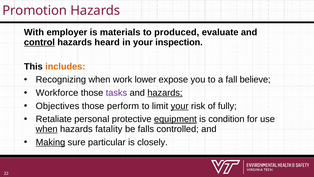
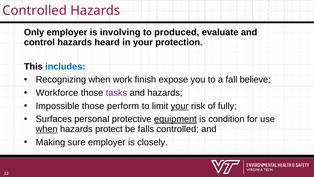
Promotion: Promotion -> Controlled (35, 11)
With: With -> Only (34, 32)
materials: materials -> involving (120, 32)
control underline: present -> none (39, 42)
inspection: inspection -> protection (179, 42)
includes colour: orange -> blue (65, 66)
lower: lower -> finish (145, 79)
hazards underline: present -> none (165, 93)
Objectives: Objectives -> Impossible (58, 106)
Retaliate: Retaliate -> Surfaces (54, 119)
fatality: fatality -> protect (109, 129)
Making underline: present -> none (50, 142)
sure particular: particular -> employer (107, 142)
